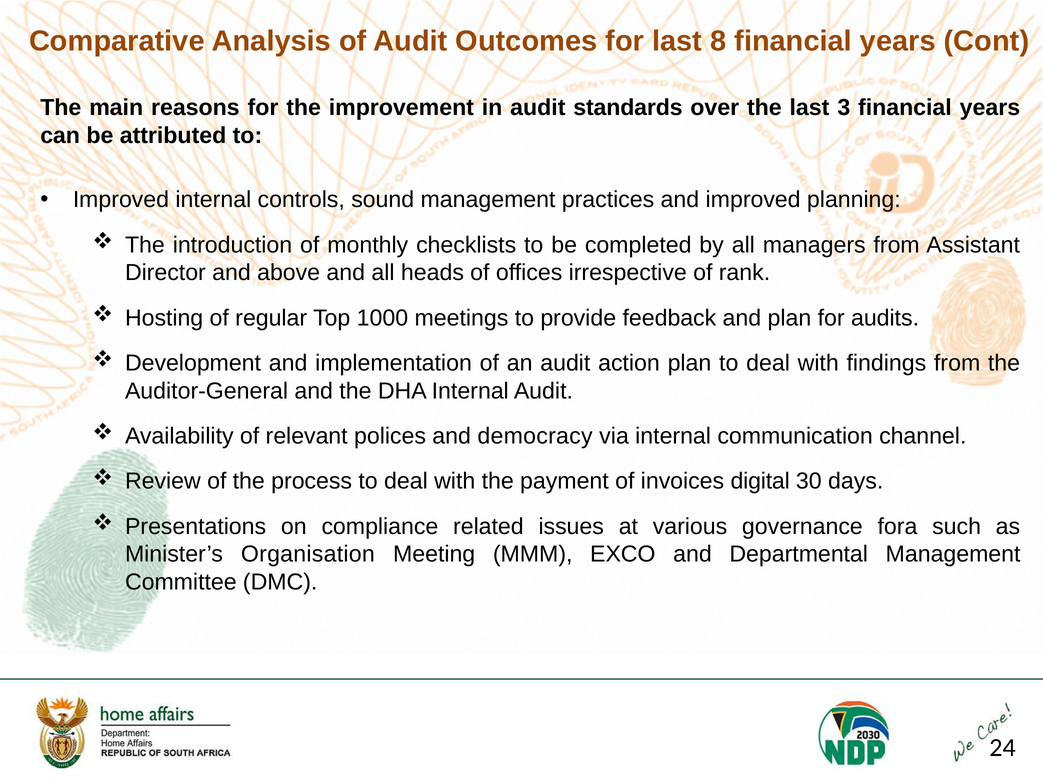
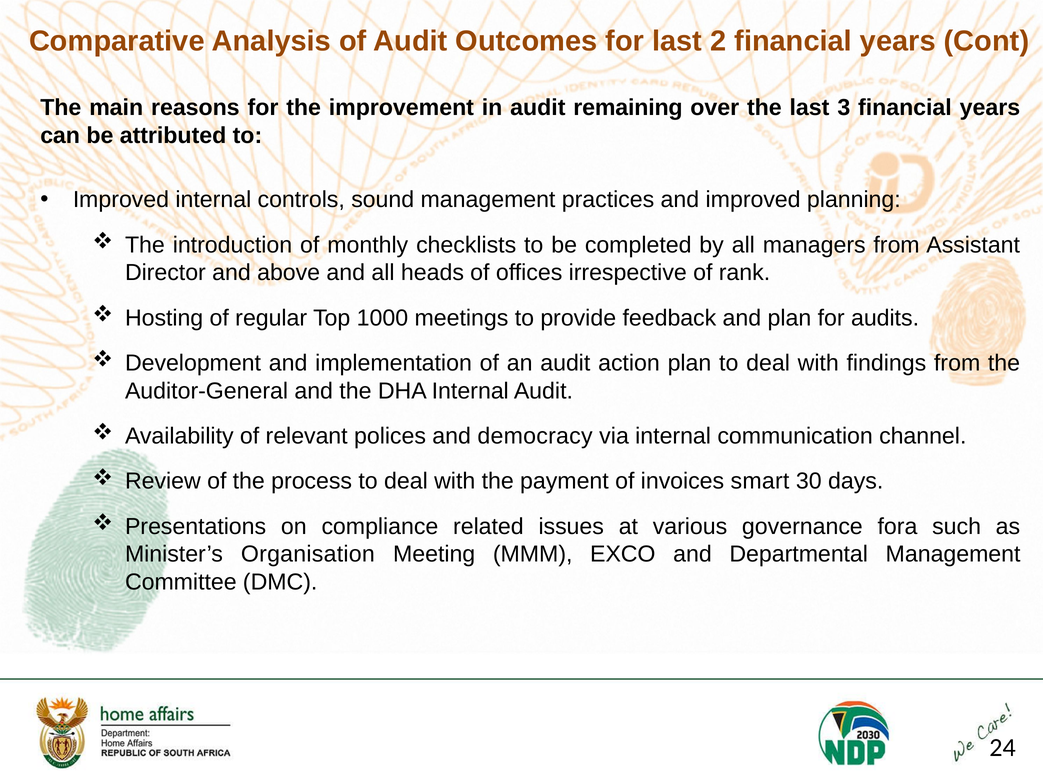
8: 8 -> 2 (718, 41)
standards: standards -> remaining (628, 108)
digital: digital -> smart (760, 481)
